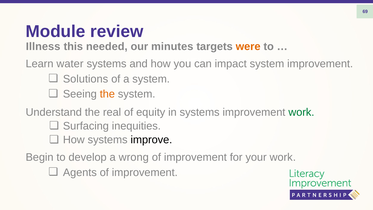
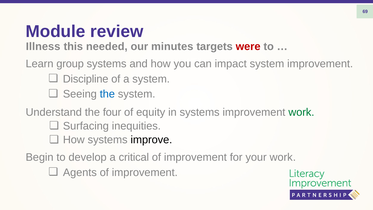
were colour: orange -> red (248, 46)
water: water -> group (70, 64)
Solutions: Solutions -> Discipline (86, 79)
the colour: orange -> blue (107, 94)
real: real -> four (112, 112)
wrong: wrong -> critical (134, 157)
